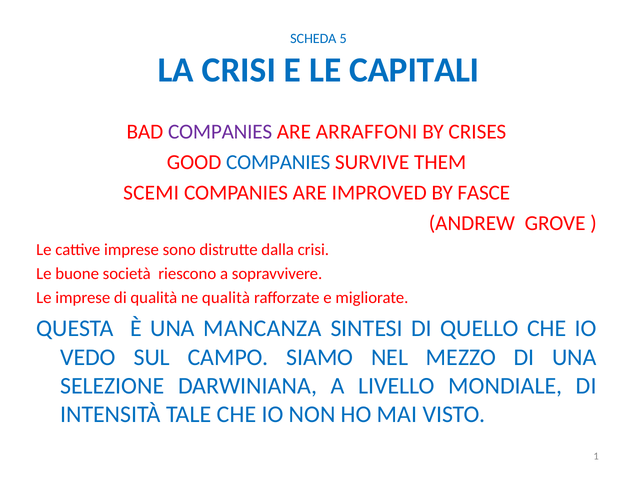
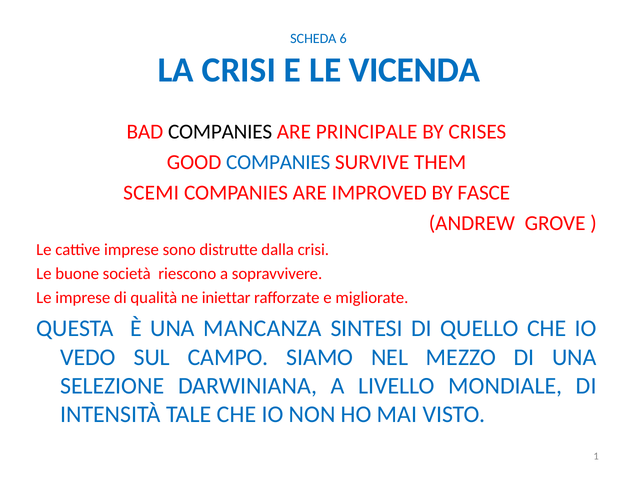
5: 5 -> 6 (343, 39)
CAPITALI: CAPITALI -> VICENDA (414, 70)
COMPANIES colour: purple -> black (220, 132)
ARRAFFONI: ARRAFFONI -> PRINCIPALE (367, 132)
ne qualità: qualità -> iniettar (226, 298)
